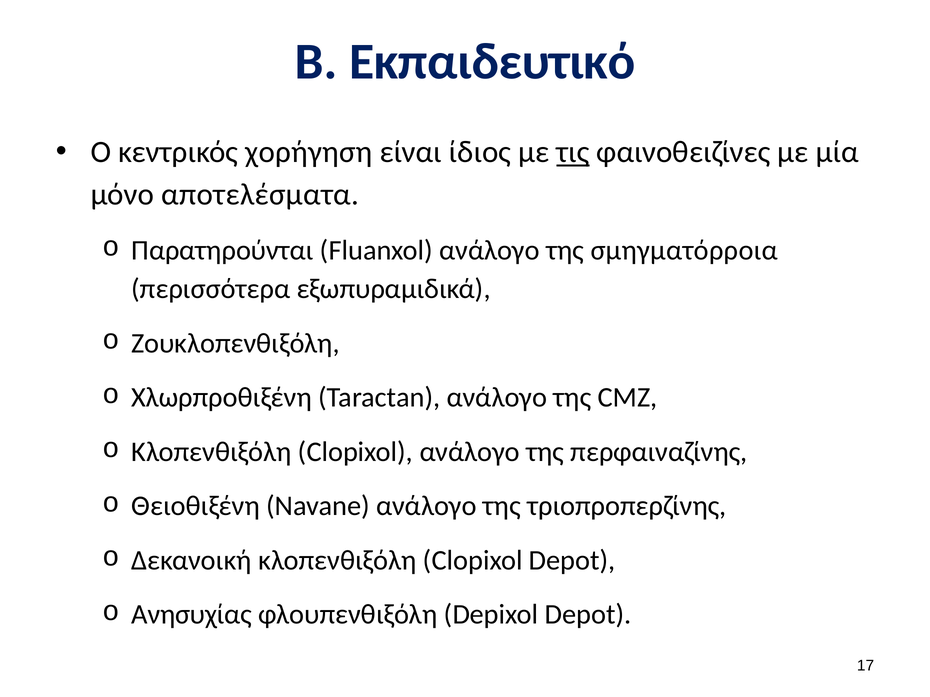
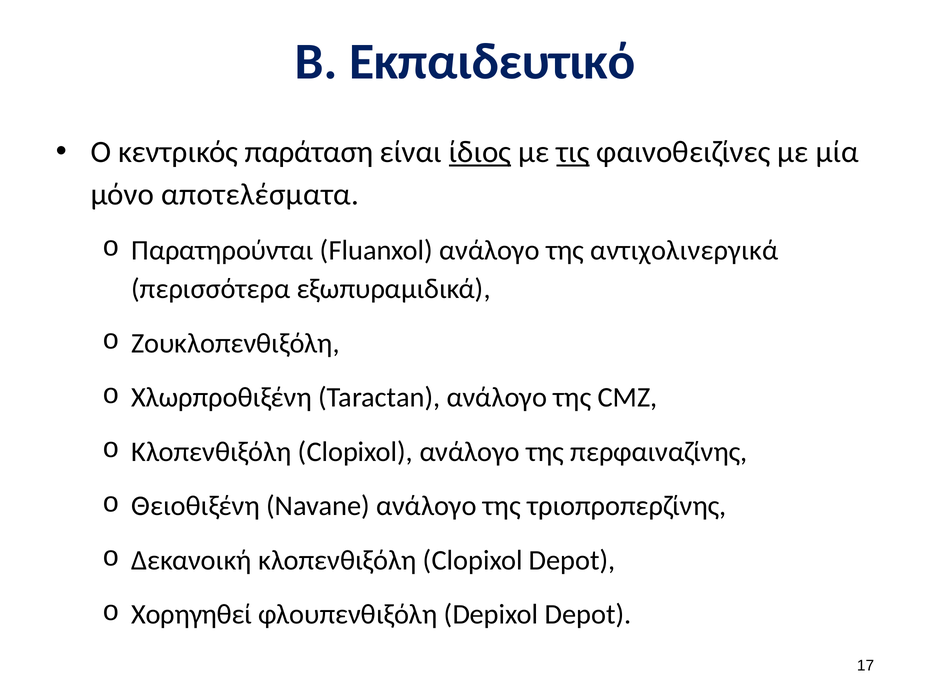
χορήγηση: χορήγηση -> παράταση (309, 152)
ίδιος underline: none -> present (480, 152)
σμηγματόρροια: σμηγματόρροια -> αντιχολινεργικά (684, 250)
Ανησυχίας: Ανησυχίας -> Χορηγηθεί (192, 615)
